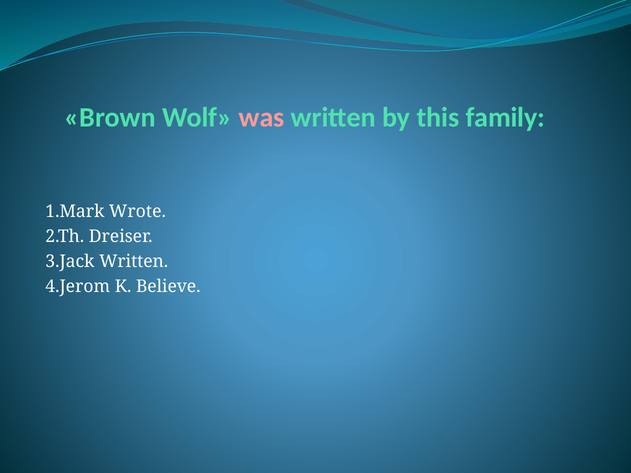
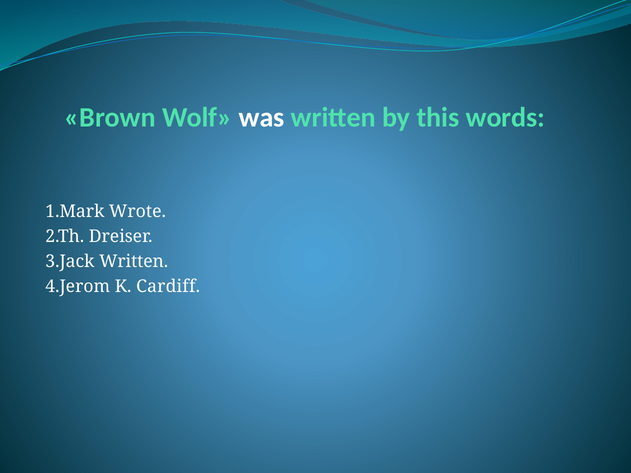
was colour: pink -> white (262, 117)
family: family -> words (505, 117)
Believe: Believe -> Cardiff (168, 286)
